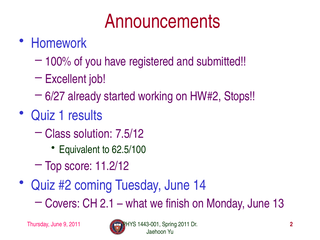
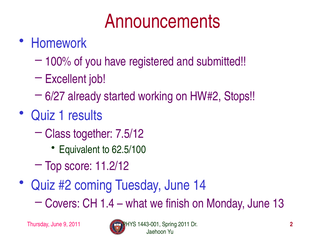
solution: solution -> together (93, 134)
2.1: 2.1 -> 1.4 (107, 203)
